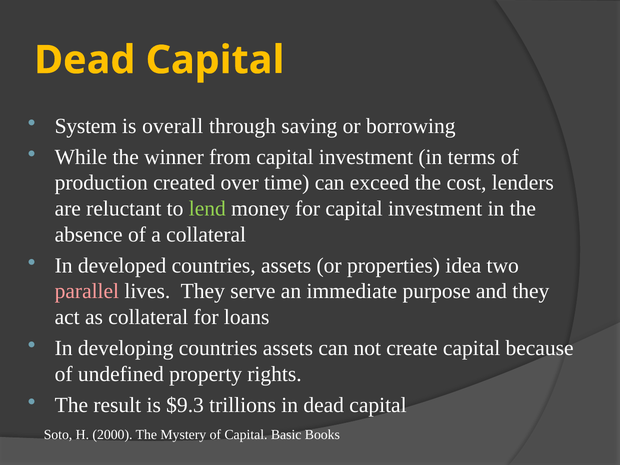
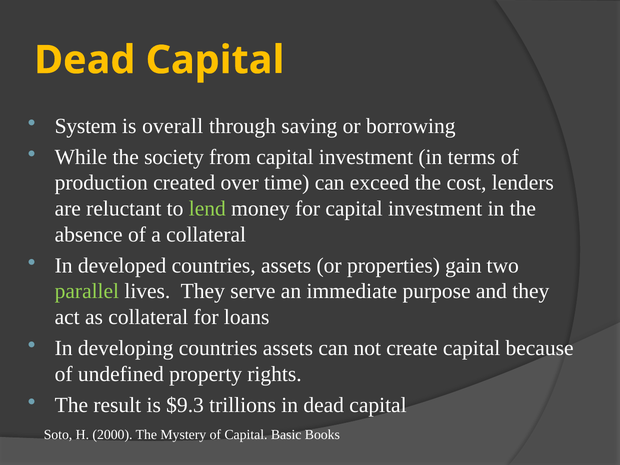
winner: winner -> society (174, 157)
idea: idea -> gain (463, 265)
parallel colour: pink -> light green (87, 291)
